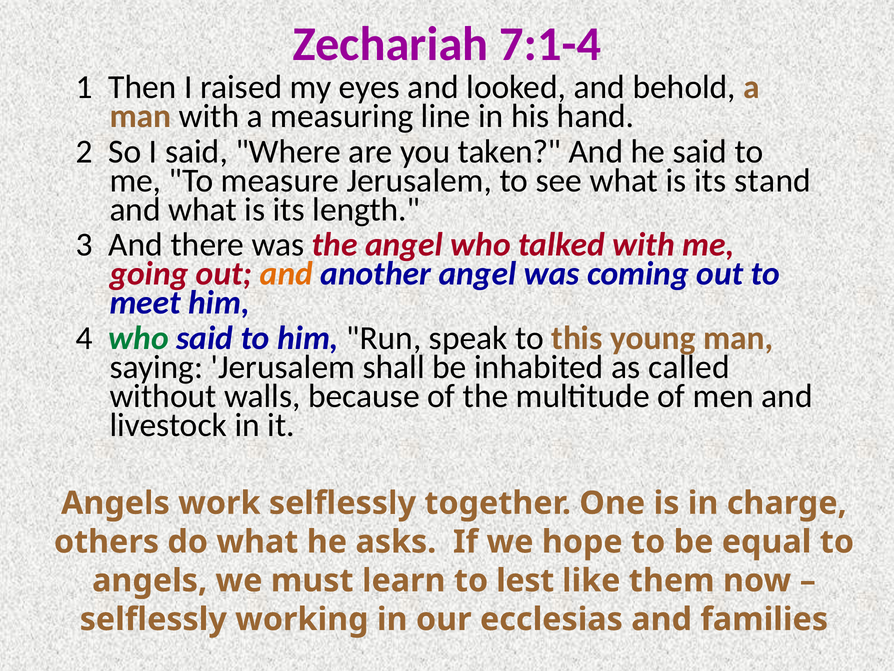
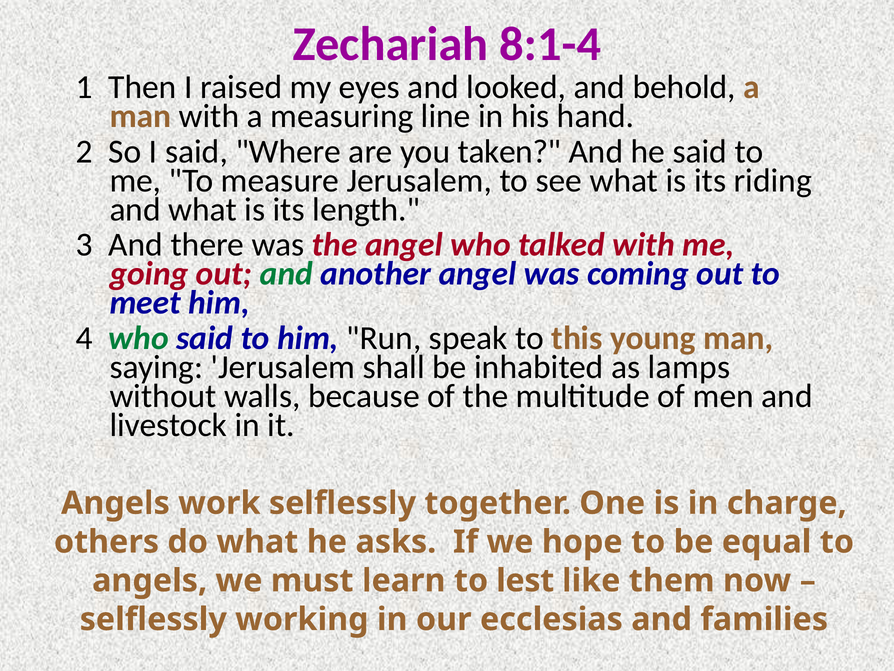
7:1-4: 7:1-4 -> 8:1-4 (550, 44)
stand: stand -> riding (773, 180)
and colour: orange -> green (286, 274)
called: called -> lamps (689, 367)
